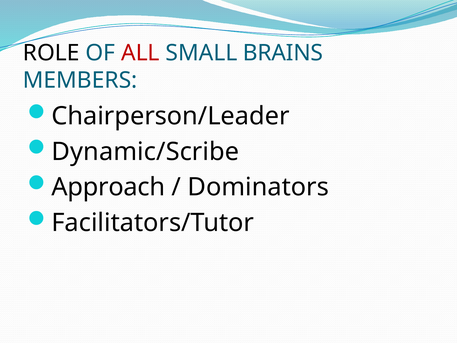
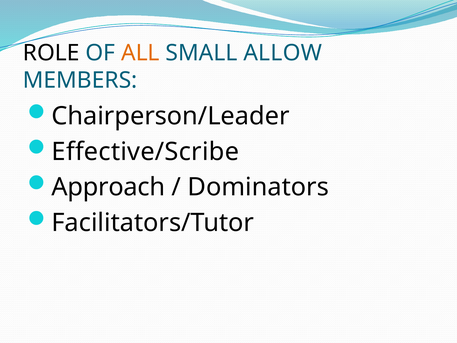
ALL colour: red -> orange (140, 53)
BRAINS: BRAINS -> ALLOW (283, 53)
Dynamic/Scribe: Dynamic/Scribe -> Effective/Scribe (145, 152)
